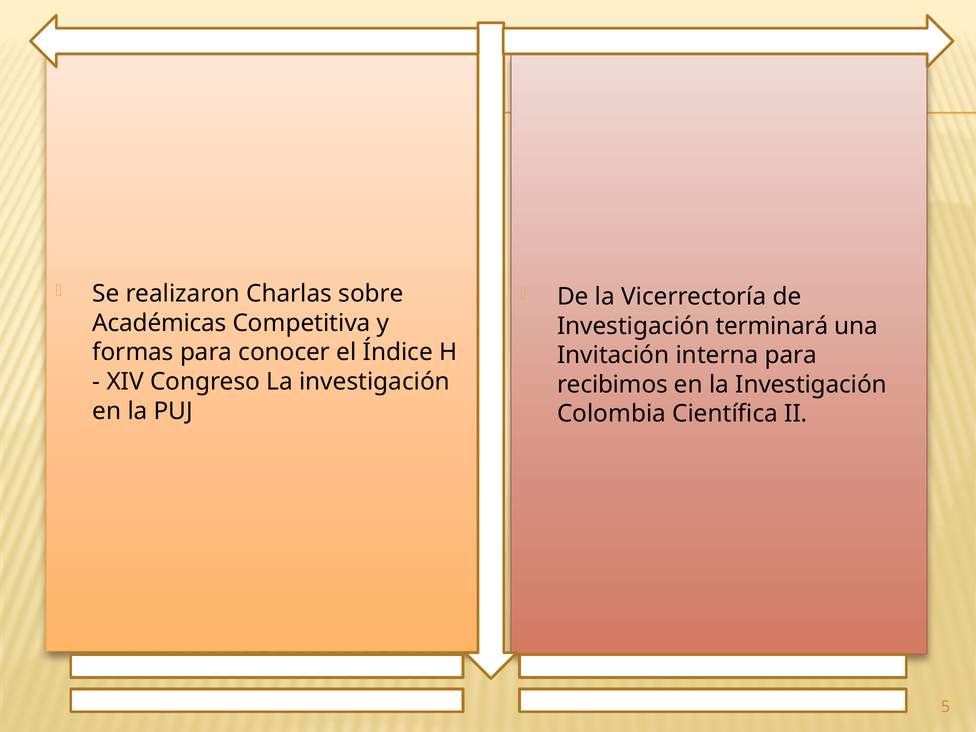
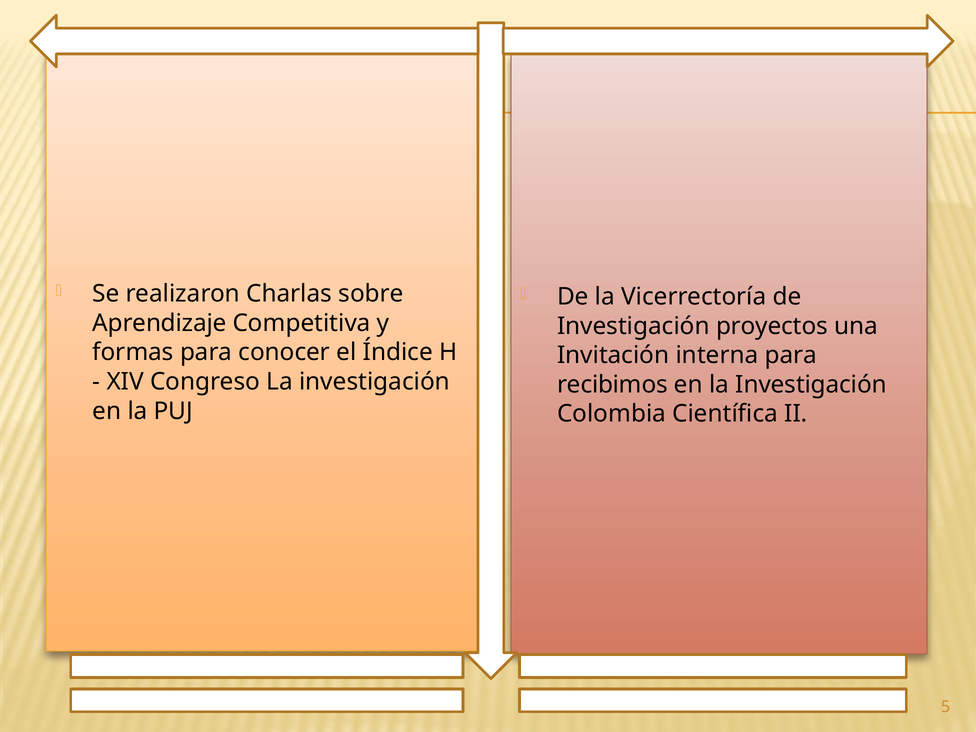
Académicas: Académicas -> Aprendizaje (159, 323)
terminará: terminará -> proyectos (772, 326)
